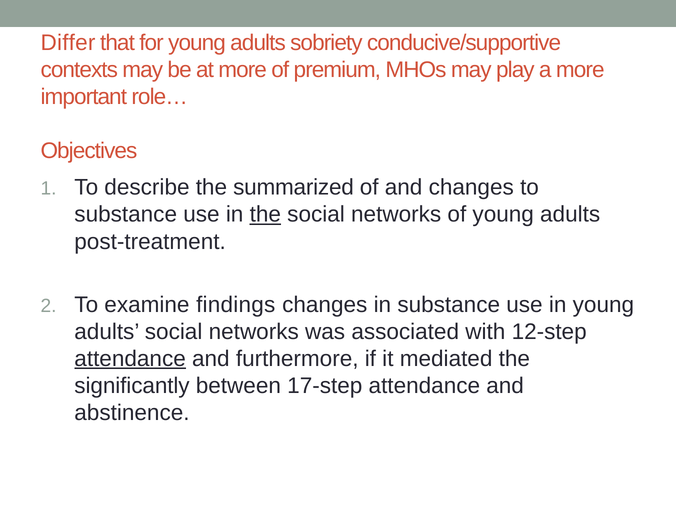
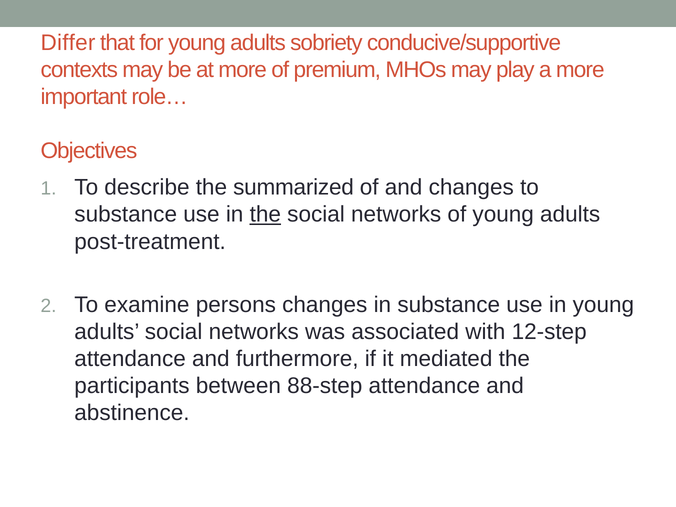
findings: findings -> persons (236, 305)
attendance underline: present -> none (130, 359)
significantly: significantly -> participants (132, 386)
17-step: 17-step -> 88-step (325, 386)
